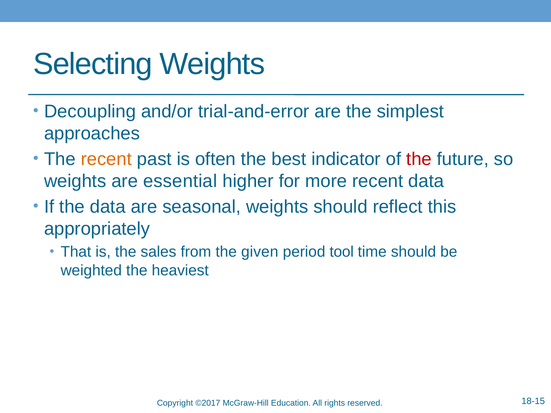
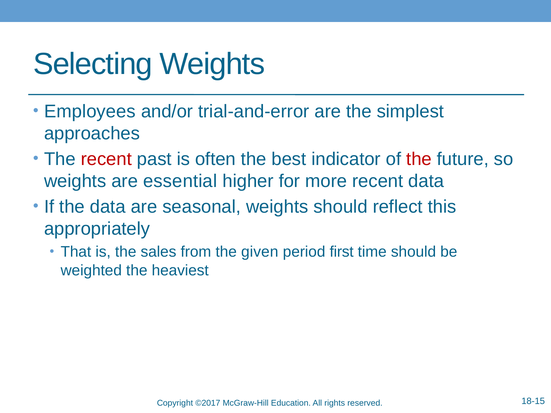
Decoupling: Decoupling -> Employees (90, 111)
recent colour: orange -> red (106, 159)
tool: tool -> first (342, 252)
